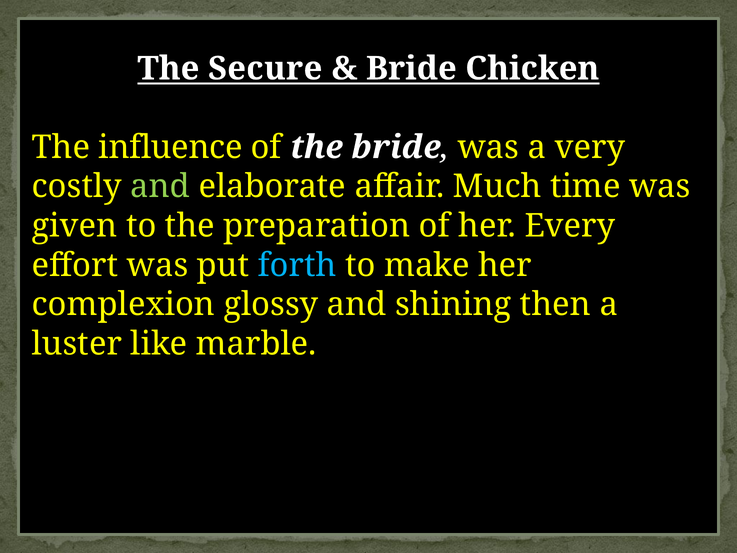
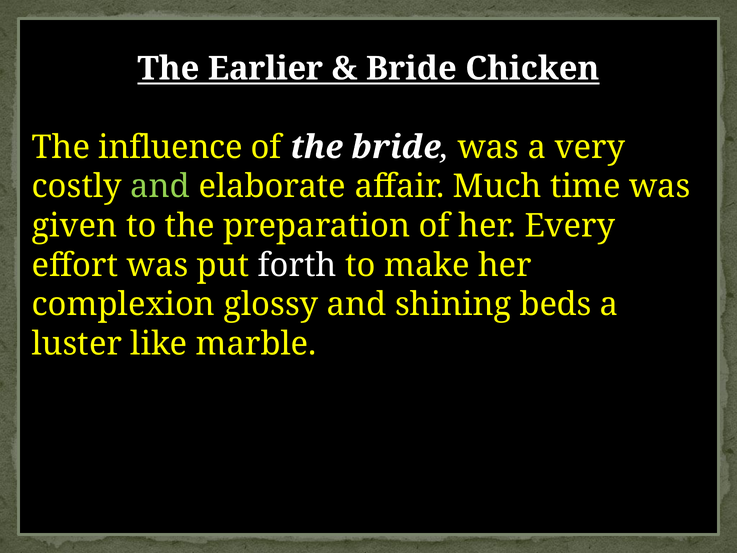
Secure: Secure -> Earlier (265, 69)
forth colour: light blue -> white (297, 265)
then: then -> beds (556, 304)
